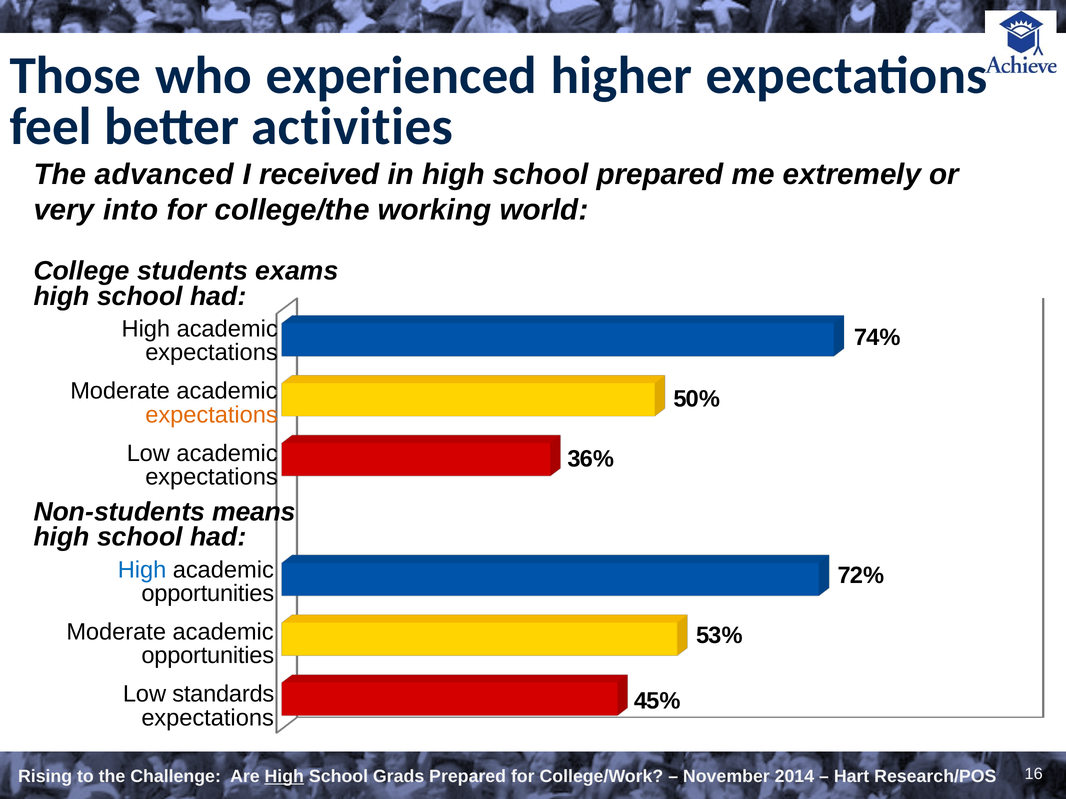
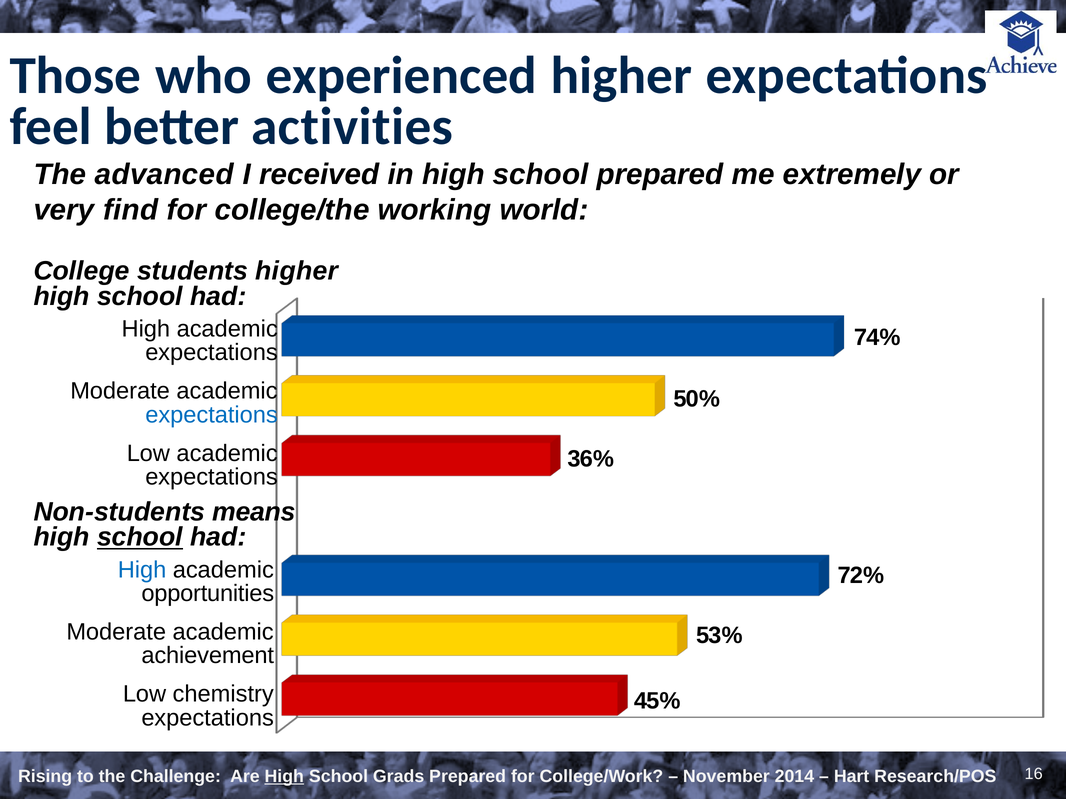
into: into -> find (131, 210)
students exams: exams -> higher (297, 271)
expectations colour: orange -> blue (212, 415)
school underline: none -> present (140, 537)
opportunities: opportunities -> achievement (208, 656)
standards: standards -> chemistry (223, 694)
